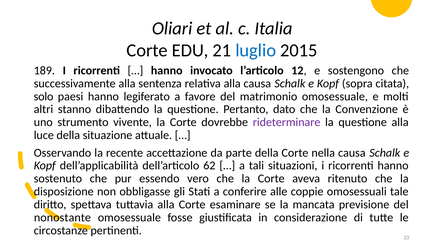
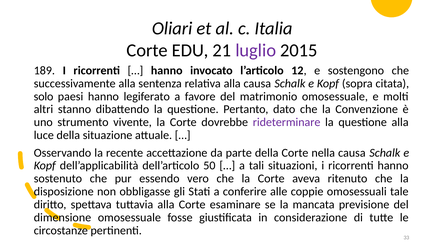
luglio colour: blue -> purple (256, 51)
62: 62 -> 50 (209, 166)
nonostante: nonostante -> dimensione (62, 218)
